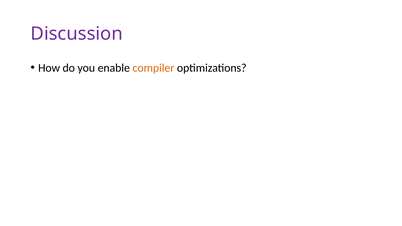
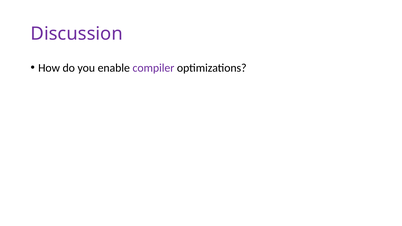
compiler colour: orange -> purple (153, 68)
